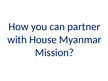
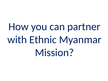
House: House -> Ethnic (43, 40)
